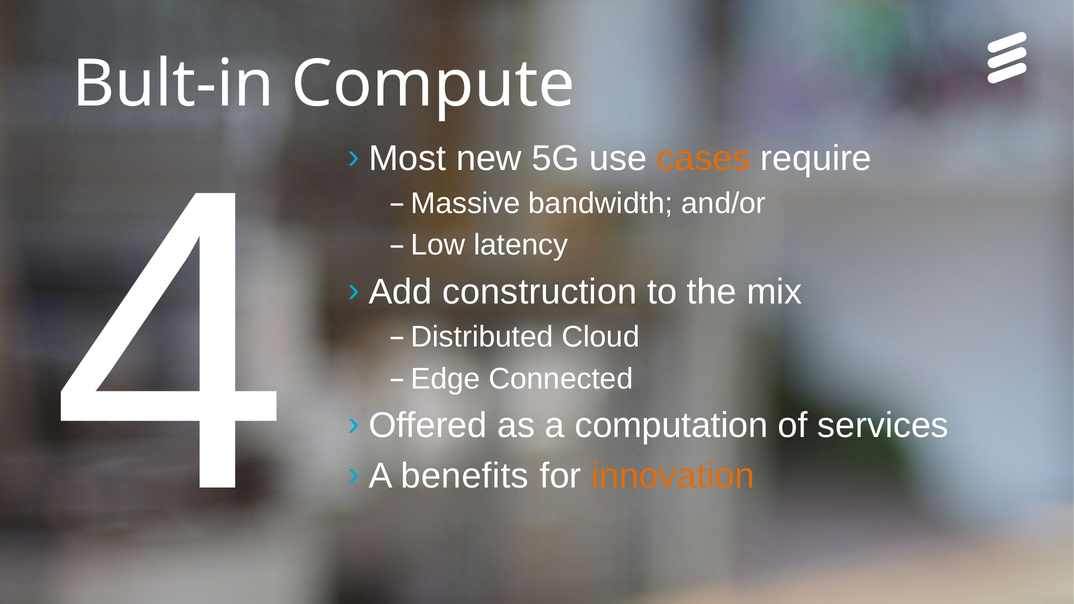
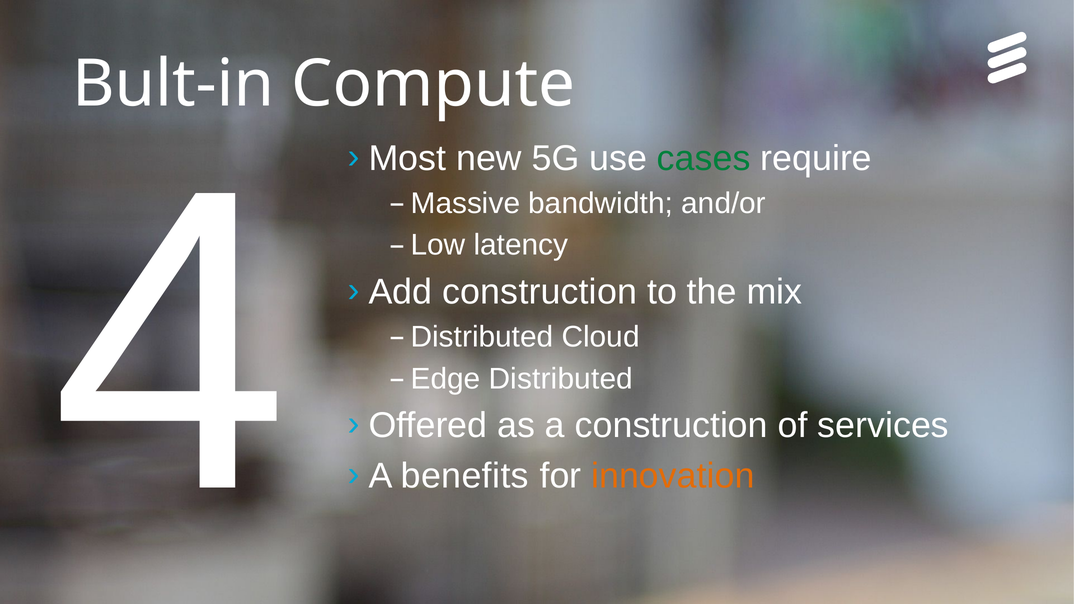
cases colour: orange -> green (704, 158)
Edge Connected: Connected -> Distributed (561, 379)
a computation: computation -> construction (671, 426)
